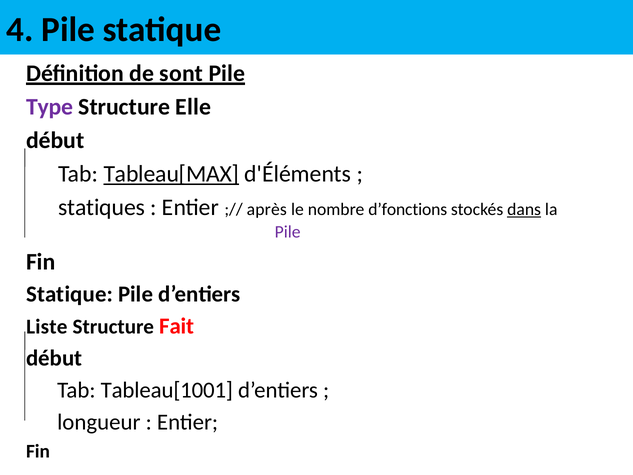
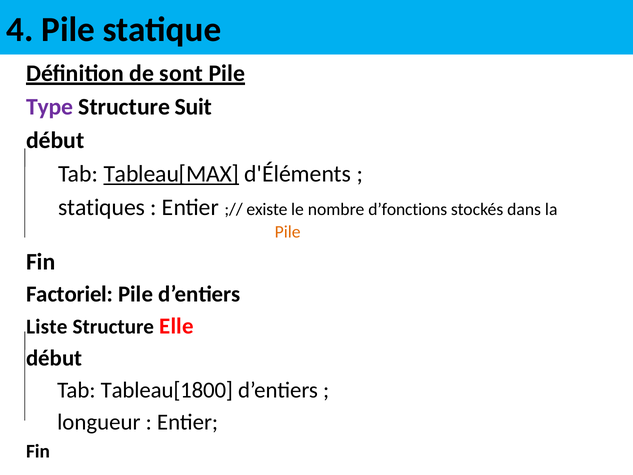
Elle: Elle -> Suit (194, 107)
après: après -> existe (267, 209)
dans underline: present -> none (524, 209)
Pile colour: purple -> orange (288, 232)
Statique: Statique -> Factoriel (70, 294)
Fait: Fait -> Elle (176, 326)
Tableau[1001: Tableau[1001 -> Tableau[1800 (167, 390)
